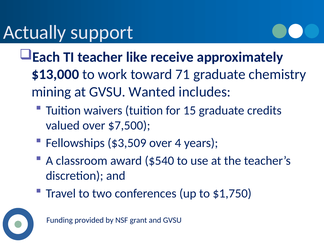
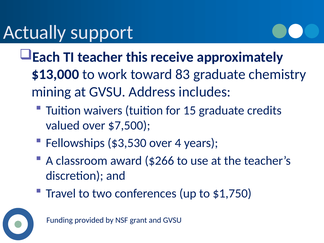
like: like -> this (137, 57)
71: 71 -> 83 (183, 74)
Wanted: Wanted -> Address (152, 92)
$3,509: $3,509 -> $3,530 (127, 143)
$540: $540 -> $266 (159, 161)
